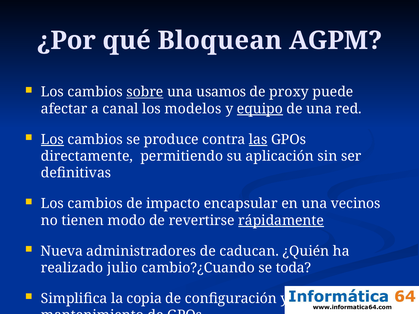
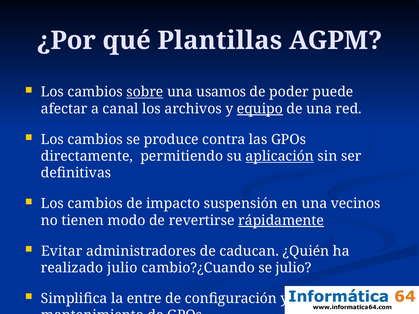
Bloquean: Bloquean -> Plantillas (220, 41)
proxy: proxy -> poder (289, 92)
modelos: modelos -> archivos (193, 109)
Los underline: present -> none (52, 140)
las underline: present -> none (258, 140)
aplicación underline: none -> present (280, 156)
encapsular: encapsular -> suspensión (241, 204)
Nueva: Nueva -> Evitar (62, 251)
se toda: toda -> julio (293, 268)
copia: copia -> entre (144, 299)
